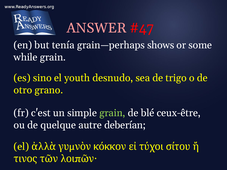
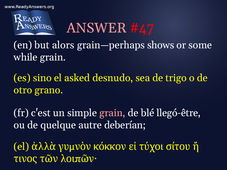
tenía: tenía -> alors (63, 45)
youth: youth -> asked (77, 78)
grain colour: light green -> pink (112, 113)
ceux-être: ceux-être -> llegó-être (179, 113)
